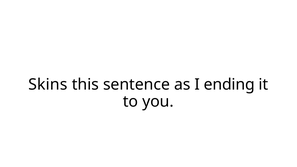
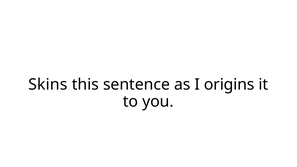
ending: ending -> origins (229, 85)
